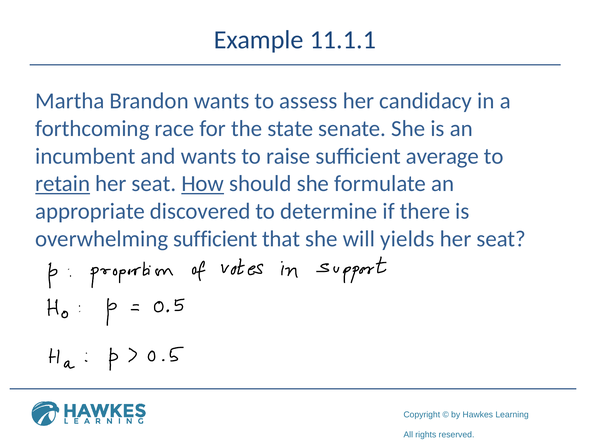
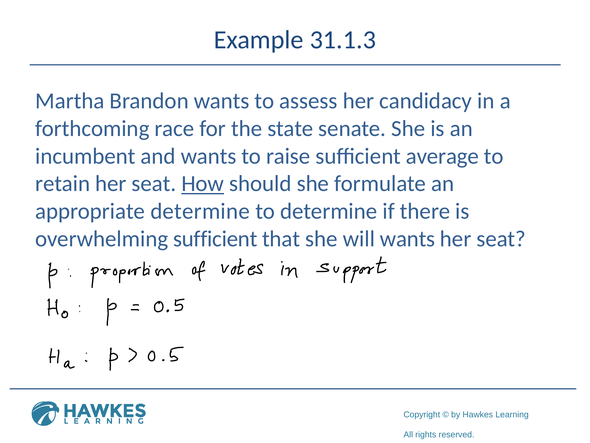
11.1.1: 11.1.1 -> 31.1.3 (343, 40)
retain underline: present -> none (63, 184)
appropriate discovered: discovered -> determine (200, 211)
will yields: yields -> wants (408, 239)
